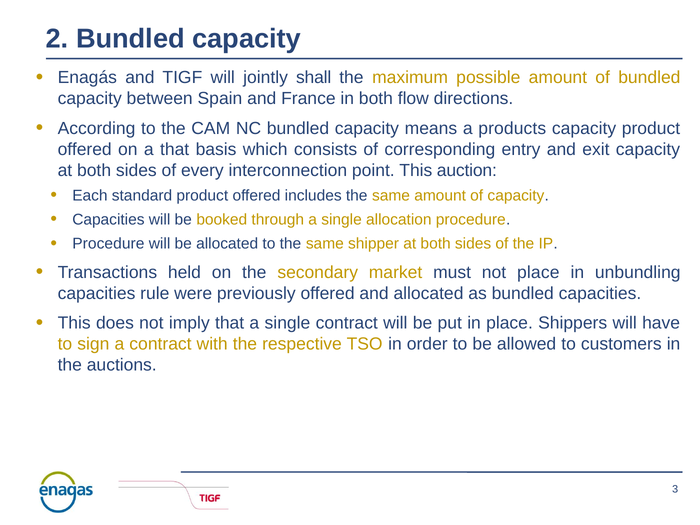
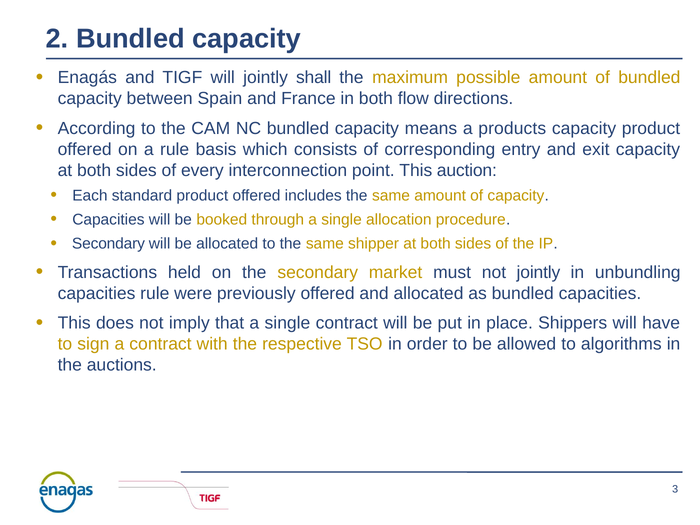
a that: that -> rule (175, 149)
Procedure: Procedure -> Secondary (108, 244)
not place: place -> jointly (538, 272)
customers: customers -> algorithms (621, 344)
